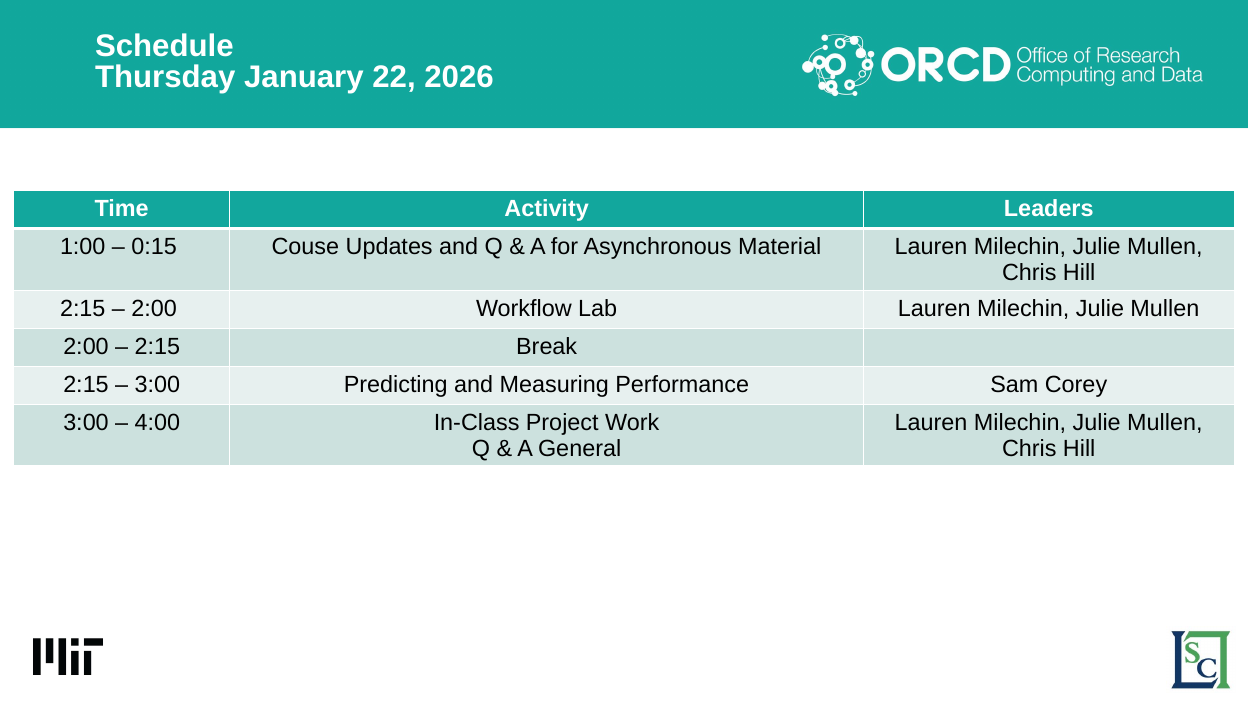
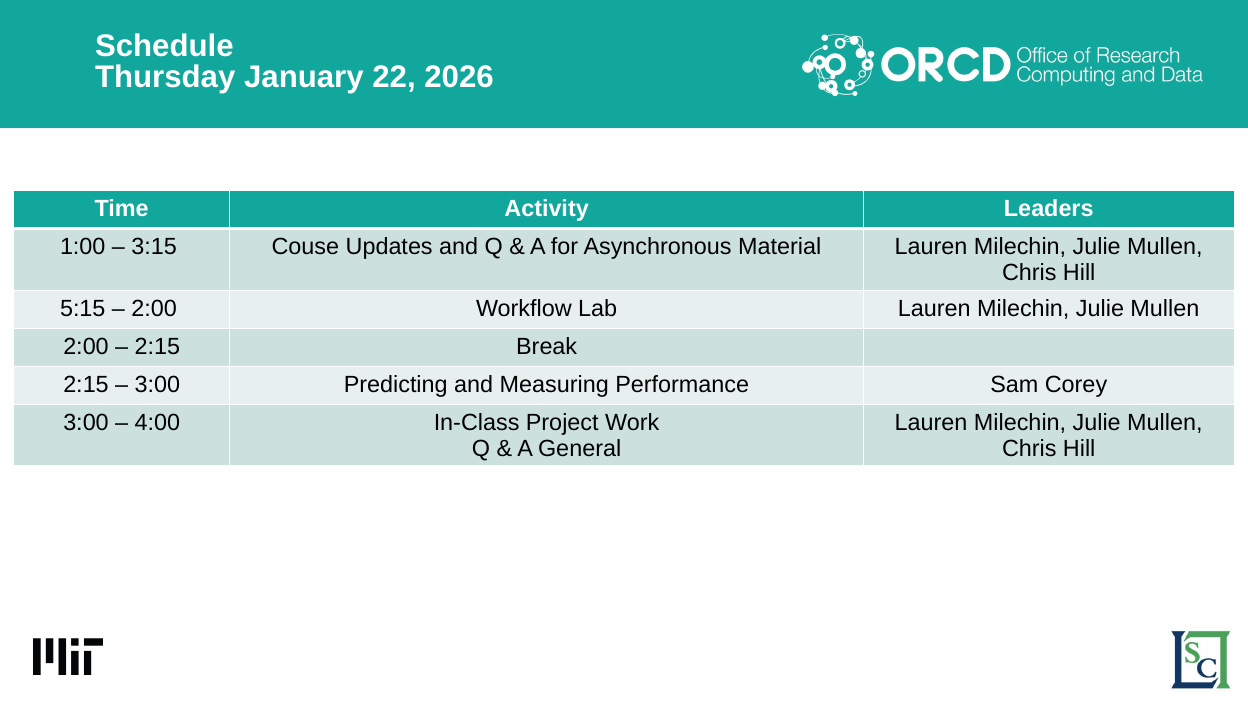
0:15: 0:15 -> 3:15 (154, 247)
2:15: 2:15 -> 5:15 (83, 309)
